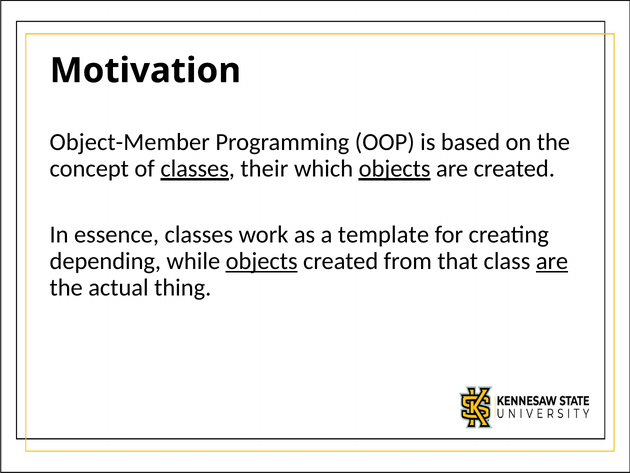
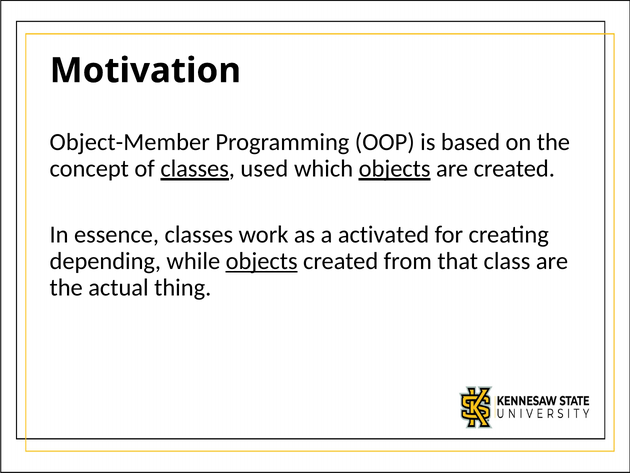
their: their -> used (264, 168)
template: template -> activated (384, 235)
are underline: present -> none (552, 261)
